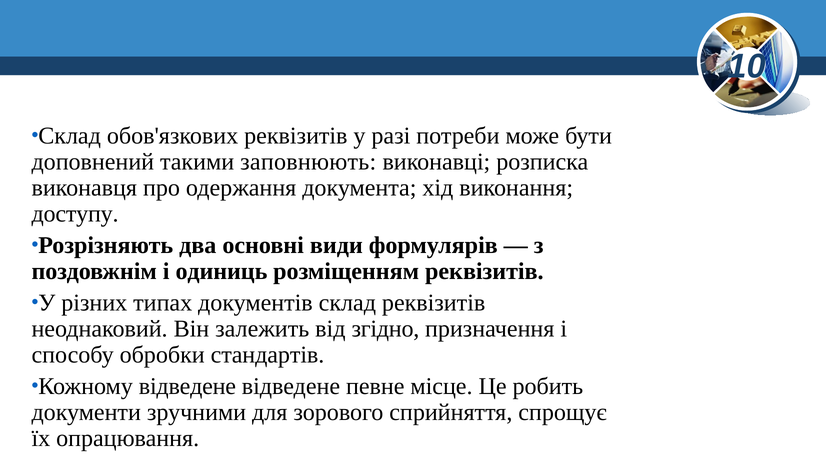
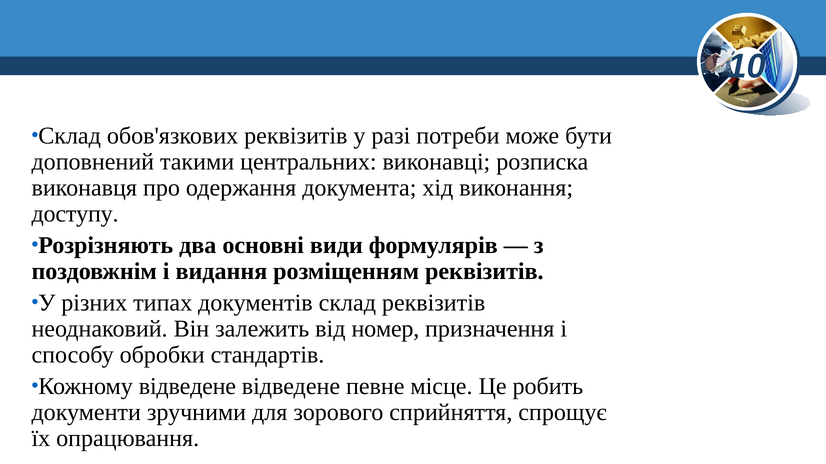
заповнюють: заповнюють -> центральних (308, 162)
одиниць: одиниць -> видання (221, 272)
згідно: згідно -> номер (385, 329)
